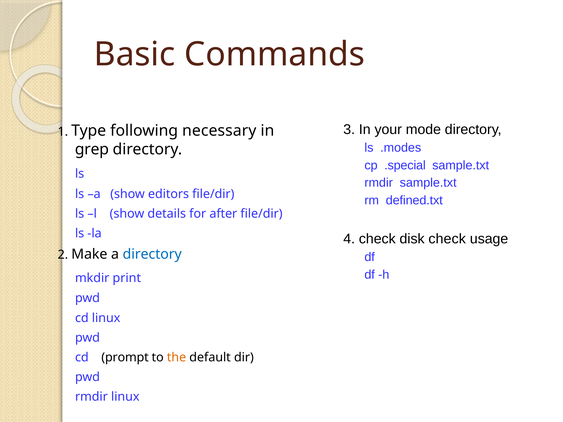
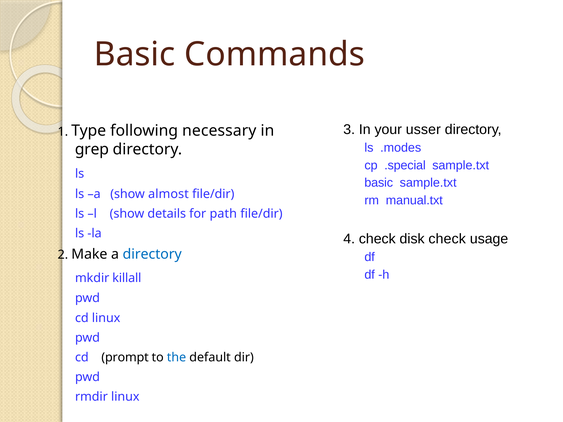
mode: mode -> usser (423, 130)
rmdir: rmdir -> basic (379, 183)
editors: editors -> almost (168, 194)
defined.txt: defined.txt -> manual.txt (414, 200)
after: after -> path (223, 214)
print: print -> killall (127, 278)
the colour: orange -> blue (177, 358)
